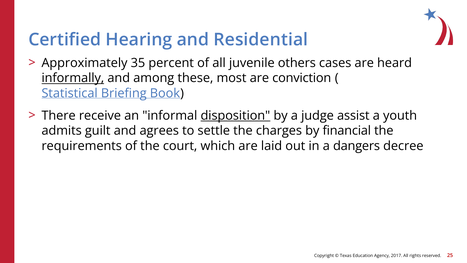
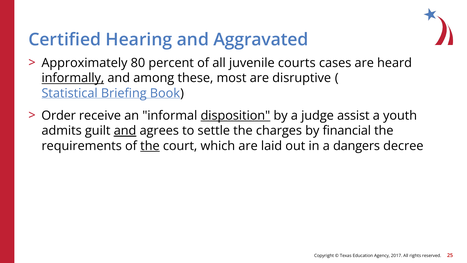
Residential: Residential -> Aggravated (261, 40)
35: 35 -> 80 (138, 63)
others: others -> courts (297, 63)
conviction: conviction -> disruptive (302, 78)
There: There -> Order (59, 115)
and underline: none -> present (125, 131)
the underline: none -> present (150, 146)
